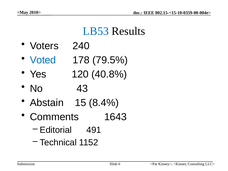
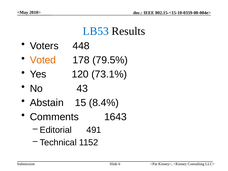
240: 240 -> 448 (81, 46)
Voted colour: blue -> orange (43, 60)
40.8%: 40.8% -> 73.1% (109, 74)
